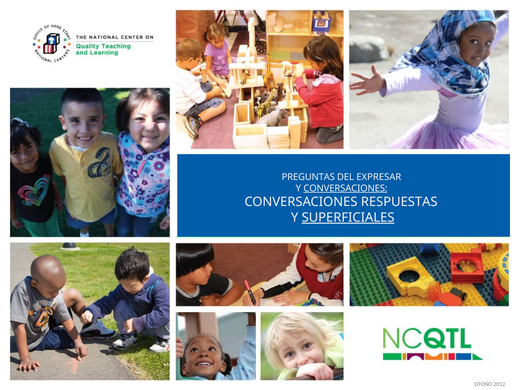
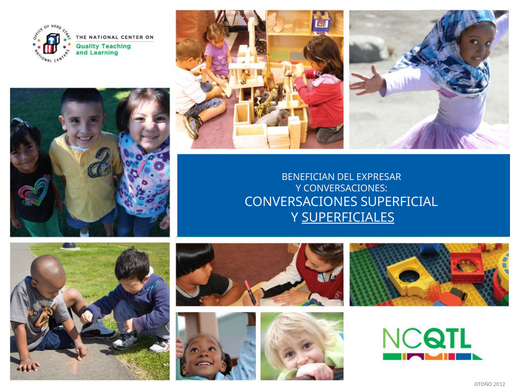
PREGUNTAS: PREGUNTAS -> BENEFICIAN (308, 177)
CONVERSACIONES underline: present -> none (345, 188)
RESPUESTAS: RESPUESTAS -> SUPERFICIAL (399, 202)
